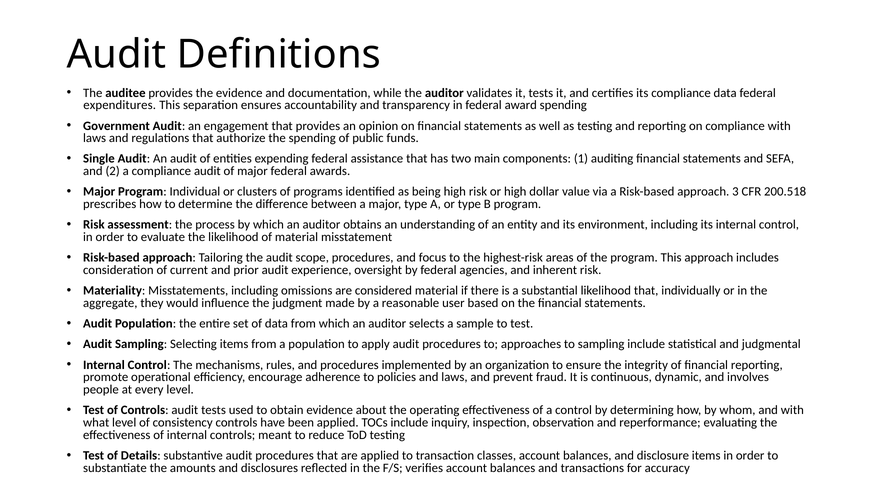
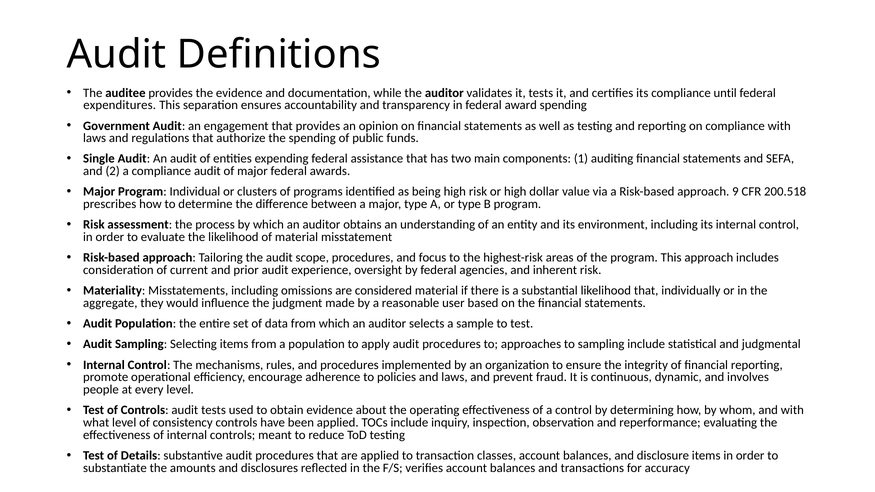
compliance data: data -> until (725, 93)
3: 3 -> 9 (735, 192)
